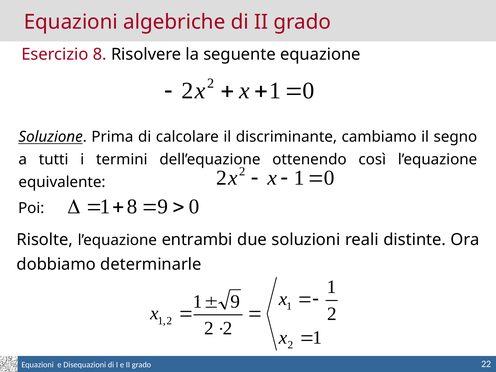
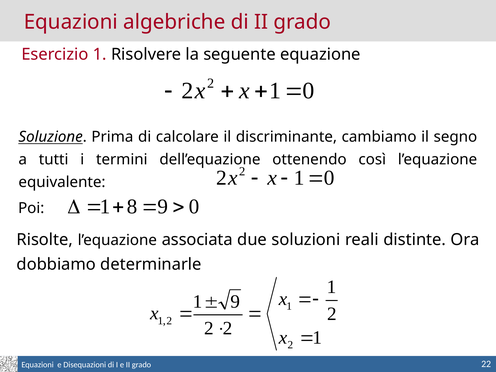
Esercizio 8: 8 -> 1 (100, 54)
entrambi: entrambi -> associata (197, 240)
